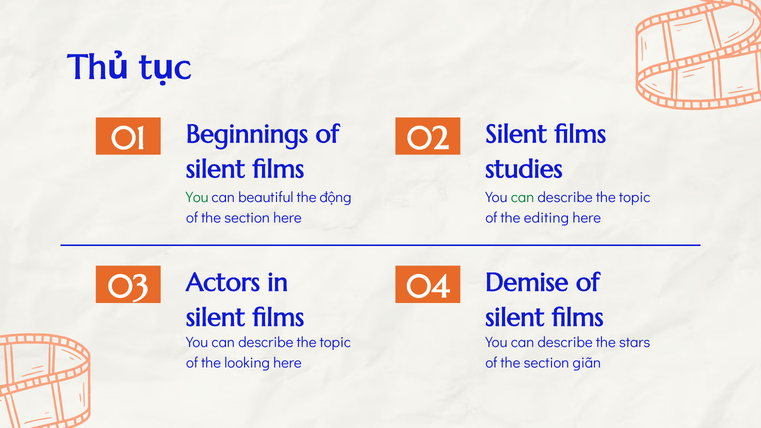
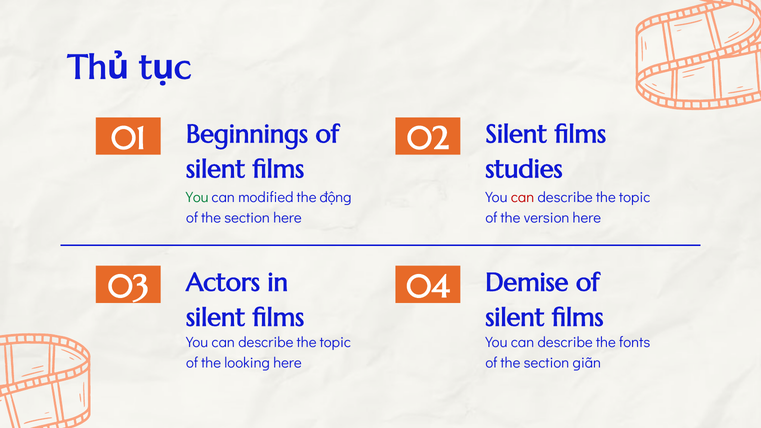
beautiful: beautiful -> modified (266, 198)
can colour: green -> red (523, 198)
editing: editing -> version (547, 218)
stars: stars -> fonts (635, 343)
